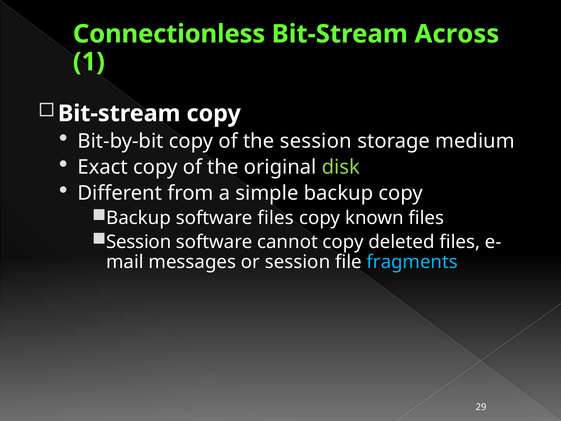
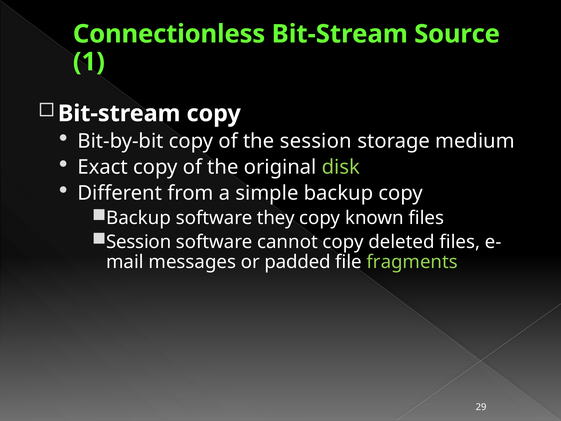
Across: Across -> Source (457, 34)
software files: files -> they (276, 218)
or session: session -> padded (298, 262)
fragments colour: light blue -> light green (412, 262)
